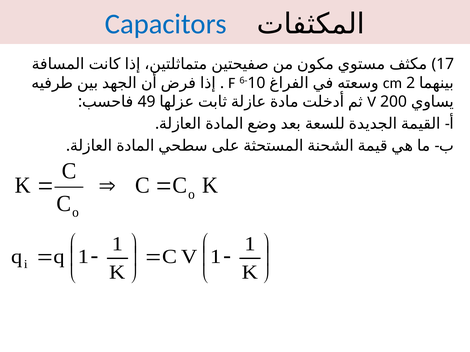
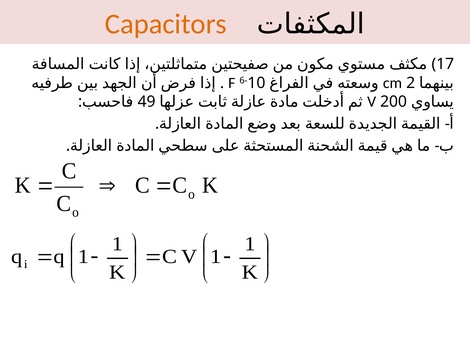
Capacitors colour: blue -> orange (166, 24)
